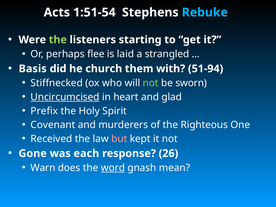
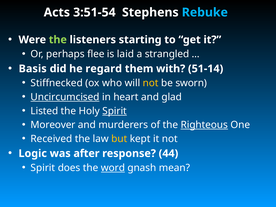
1:51-54: 1:51-54 -> 3:51-54 (94, 12)
church: church -> regard (104, 69)
51-94: 51-94 -> 51-14 (206, 69)
not colour: light green -> yellow (151, 83)
Prefix: Prefix -> Listed (44, 111)
Spirit underline: none -> present (115, 111)
Covenant: Covenant -> Moreover (53, 125)
Righteous underline: none -> present (204, 125)
but colour: pink -> yellow (119, 139)
Gone: Gone -> Logic (33, 153)
each: each -> after (86, 153)
26: 26 -> 44 (168, 153)
Warn: Warn -> Spirit (43, 168)
